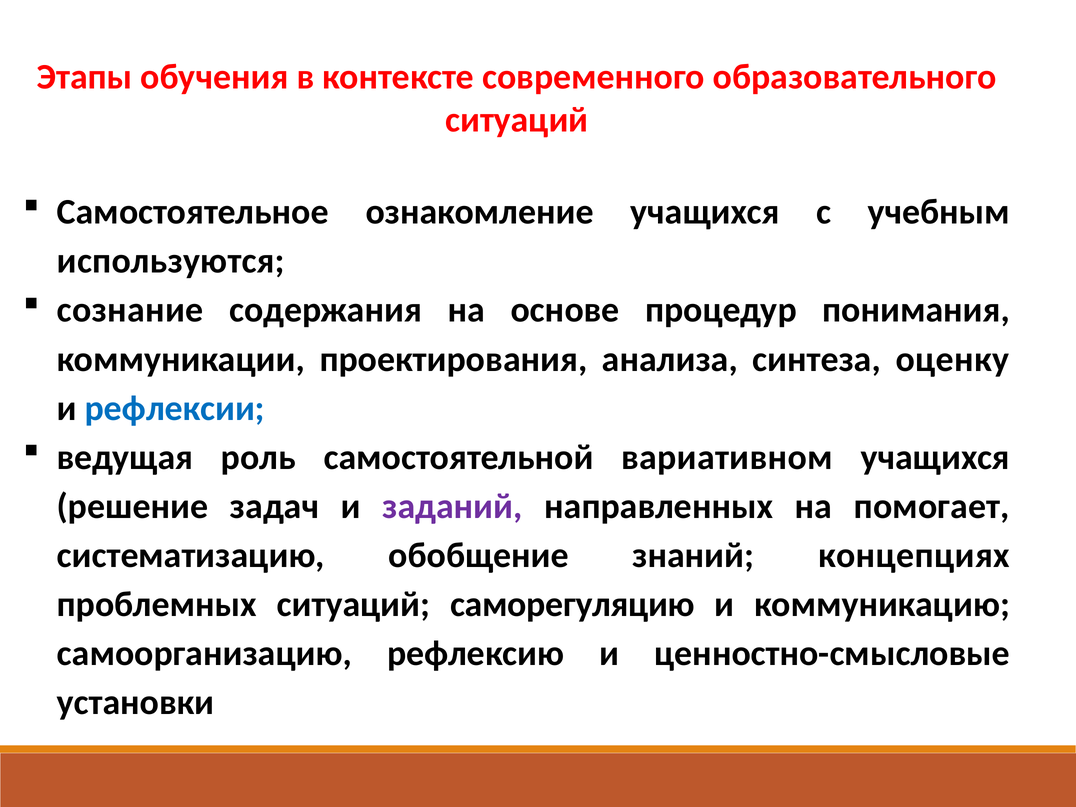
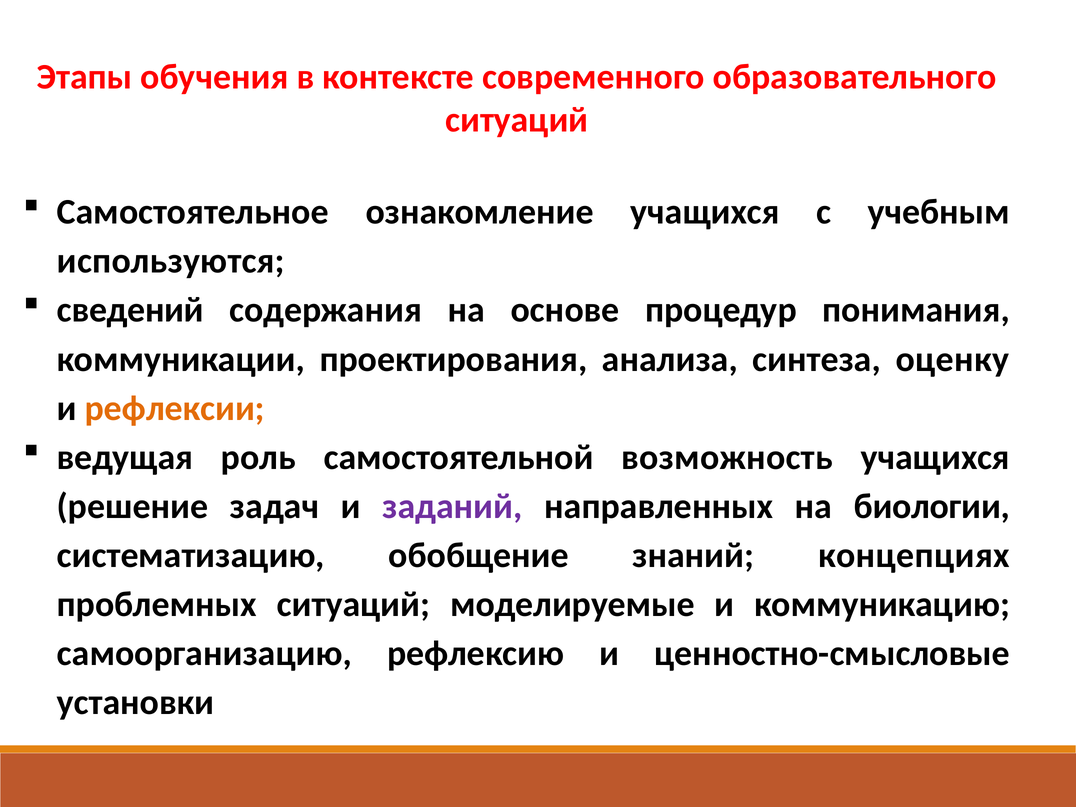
сознание: сознание -> сведений (130, 310)
рефлексии colour: blue -> orange (175, 408)
вариативном: вариативном -> возможность (727, 457)
помогает: помогает -> биологии (932, 506)
саморегуляцию: саморегуляцию -> моделируемые (572, 604)
